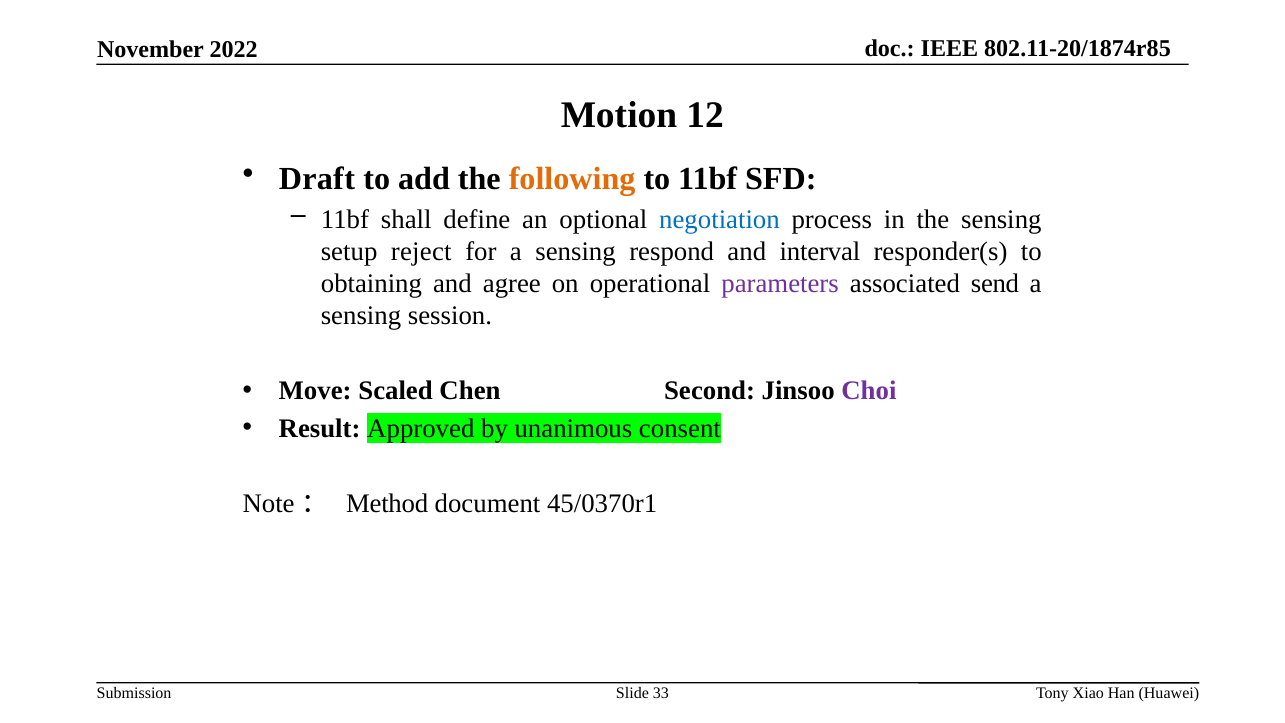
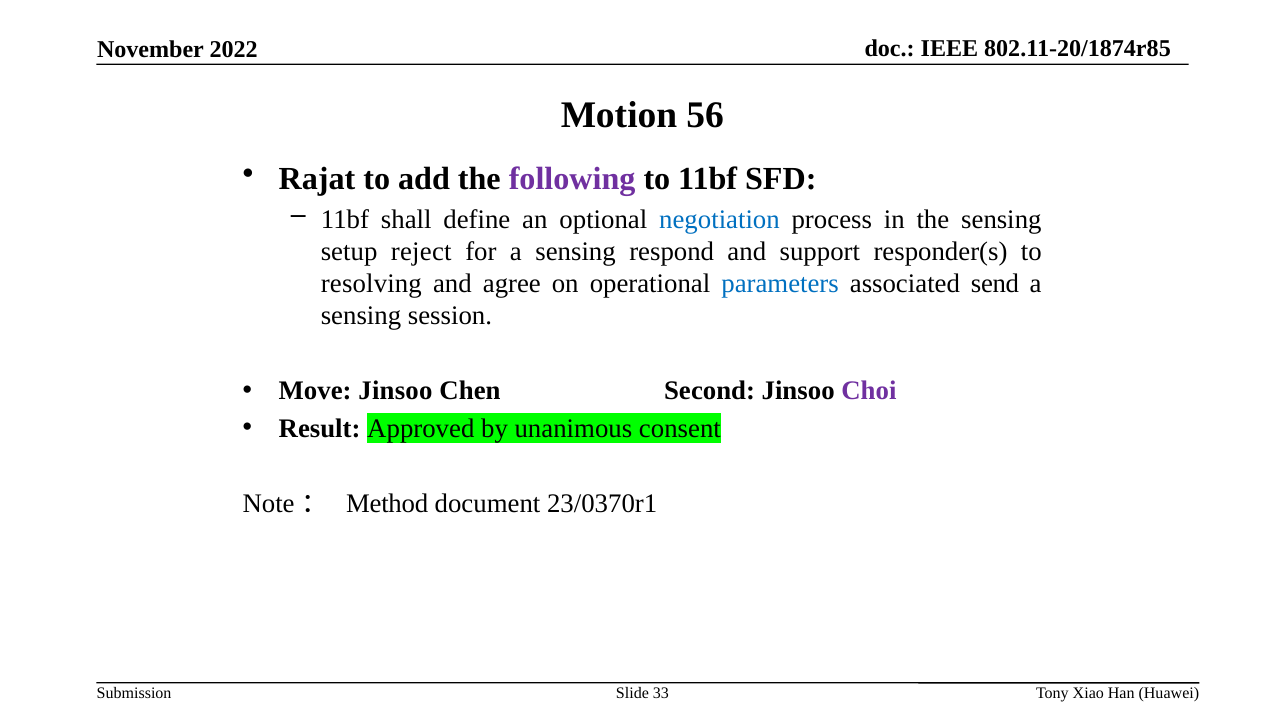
12: 12 -> 56 (705, 115)
Draft: Draft -> Rajat (317, 179)
following colour: orange -> purple (572, 179)
interval: interval -> support (820, 251)
obtaining: obtaining -> resolving (371, 284)
parameters colour: purple -> blue (780, 284)
Move Scaled: Scaled -> Jinsoo (395, 391)
45/0370r1: 45/0370r1 -> 23/0370r1 (602, 503)
